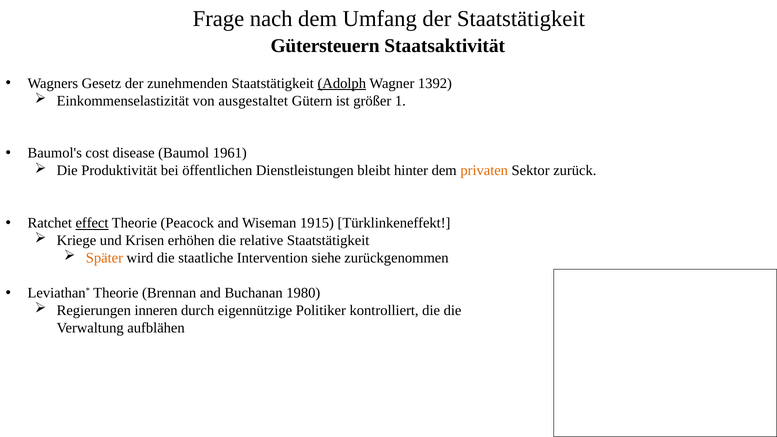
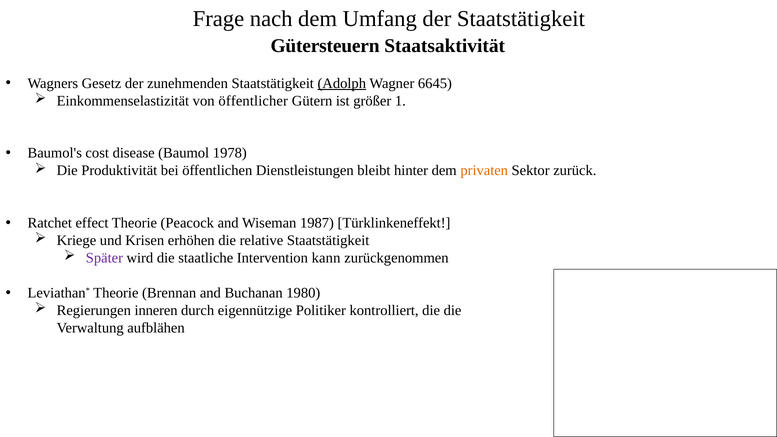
1392: 1392 -> 6645 (435, 83)
ausgestaltet: ausgestaltet -> öffentlicher (253, 101)
1961: 1961 -> 1978 (230, 153)
effect underline: present -> none (92, 223)
1915: 1915 -> 1987 (317, 223)
Später colour: orange -> purple (104, 258)
siehe: siehe -> kann (326, 258)
